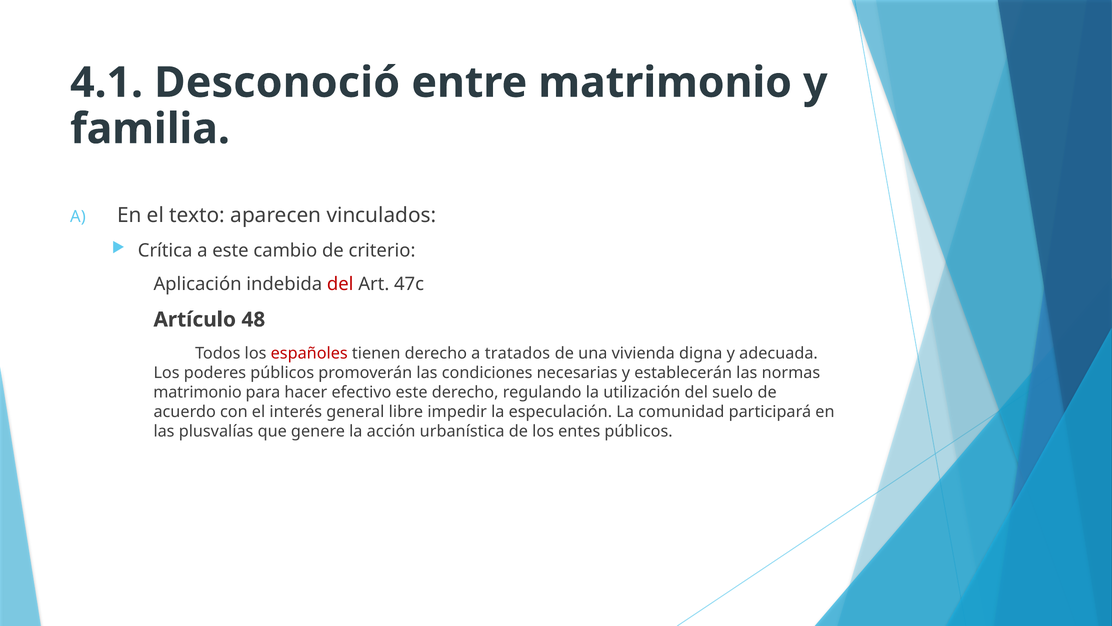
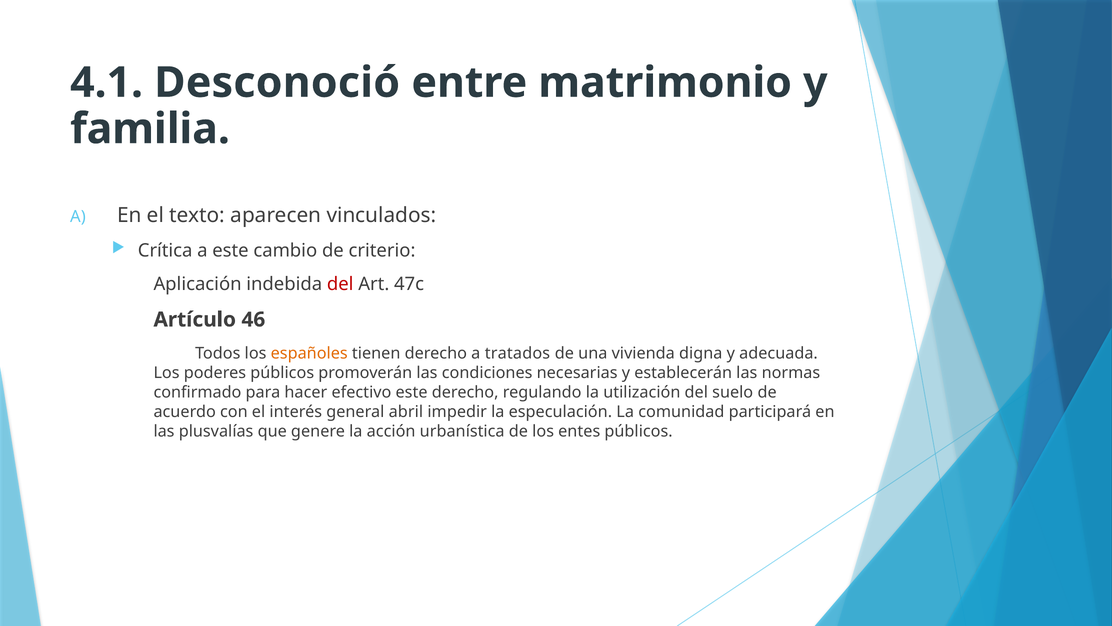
48: 48 -> 46 (253, 319)
españoles colour: red -> orange (309, 353)
matrimonio: matrimonio -> confirmado (197, 392)
libre: libre -> abril (406, 411)
